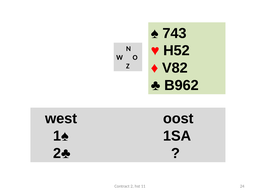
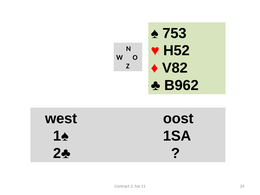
743: 743 -> 753 (175, 33)
